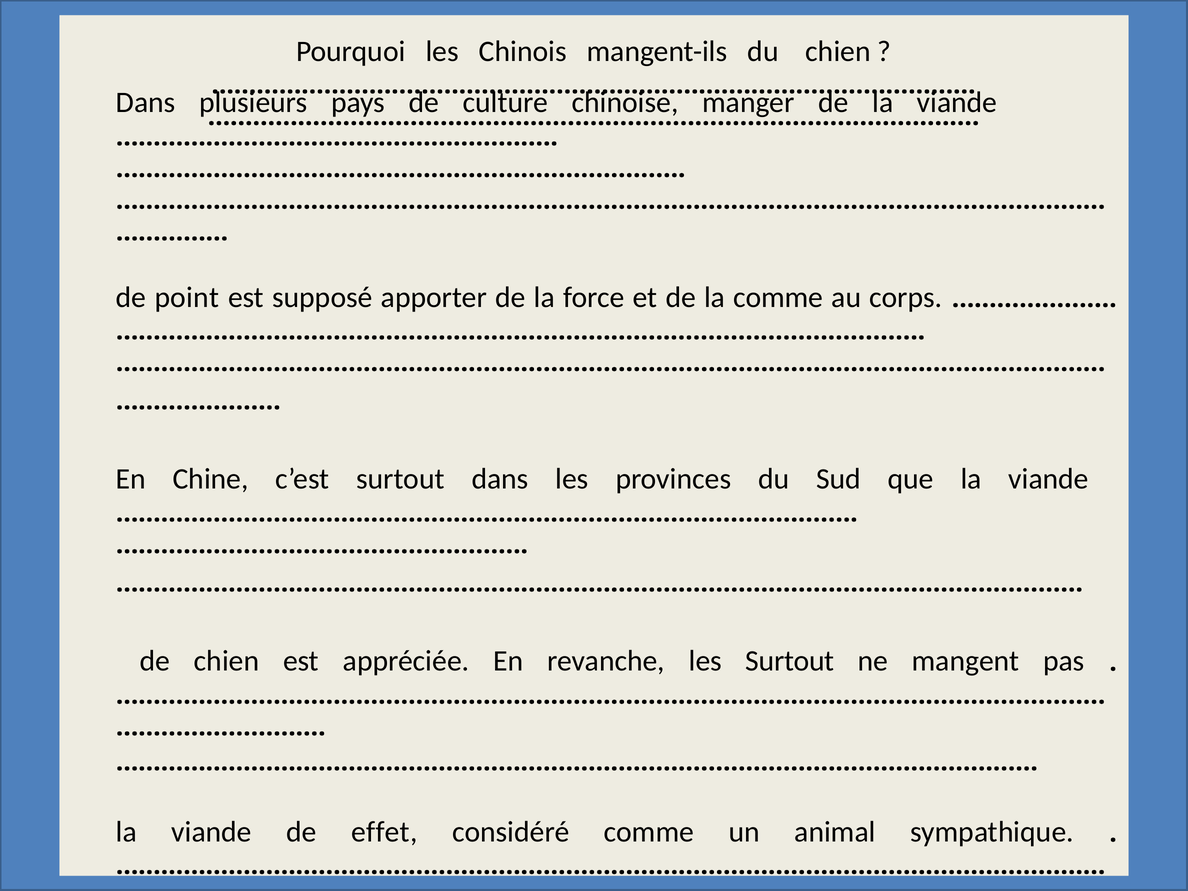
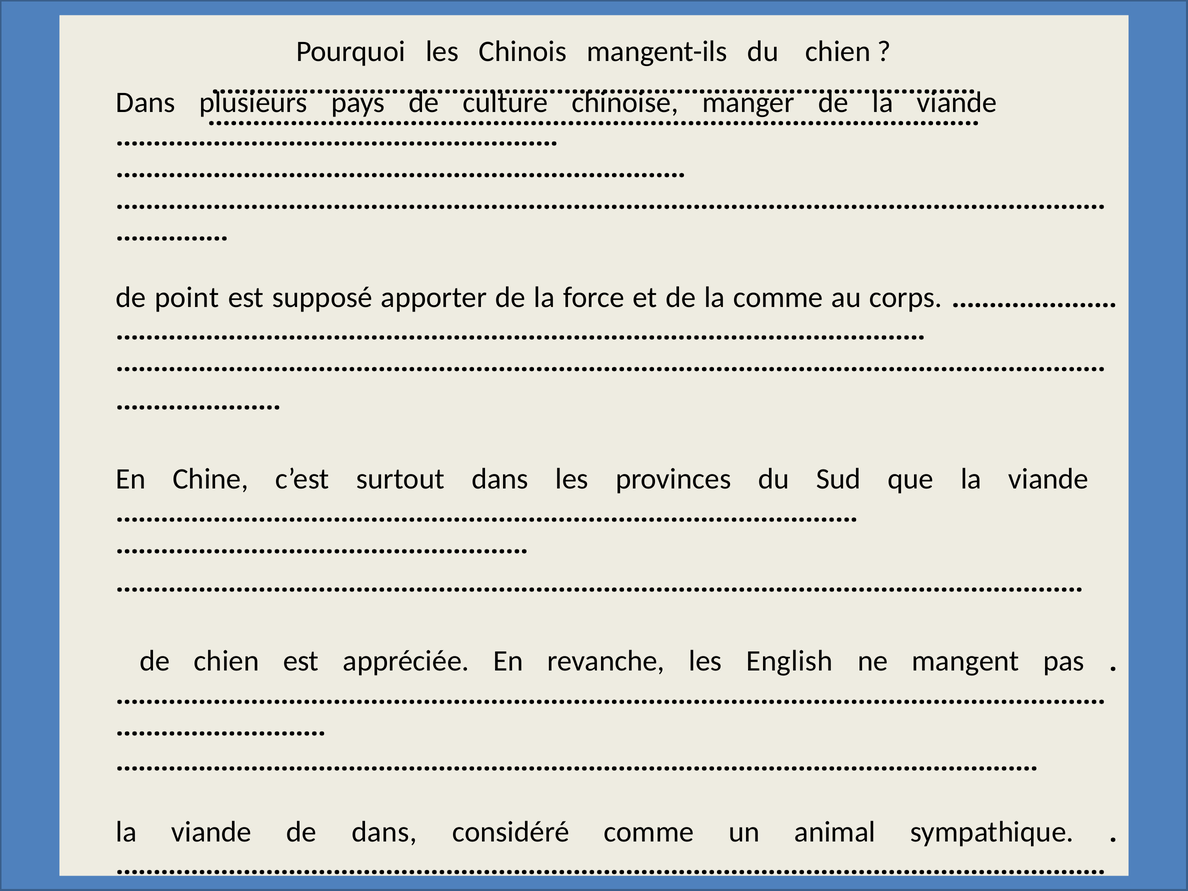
les Surtout: Surtout -> English (790, 661)
de effet: effet -> dans (384, 832)
